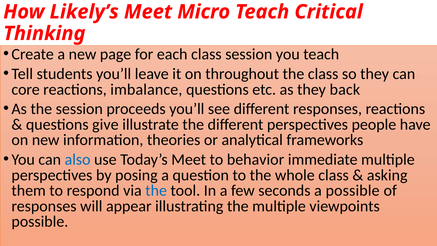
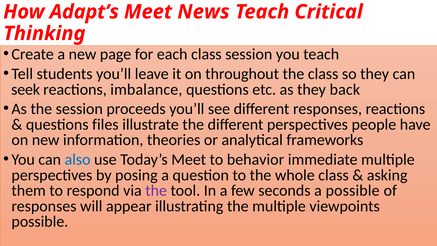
Likely’s: Likely’s -> Adapt’s (84, 12)
Micro: Micro -> News (203, 12)
core: core -> seek (26, 89)
give: give -> files (105, 124)
the colour: blue -> purple (156, 190)
